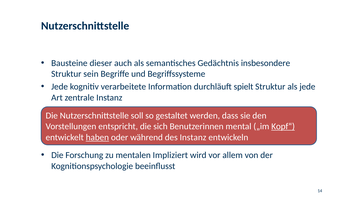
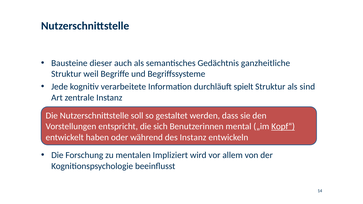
insbesondere: insbesondere -> ganzheitliche (266, 63)
sein: sein -> weil (91, 74)
als jede: jede -> sind (307, 87)
haben underline: present -> none (97, 137)
